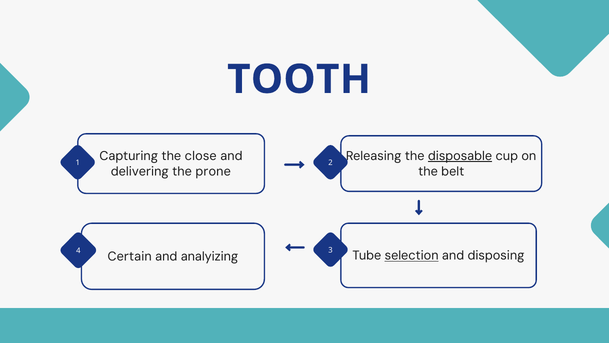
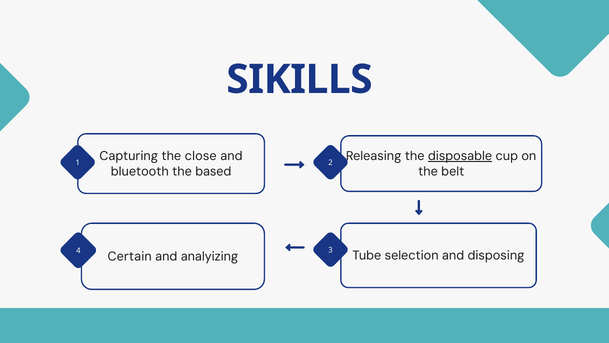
TOOTH: TOOTH -> SIKILLS (299, 79)
delivering: delivering -> bluetooth (140, 171)
prone: prone -> based (213, 171)
selection underline: present -> none (412, 255)
